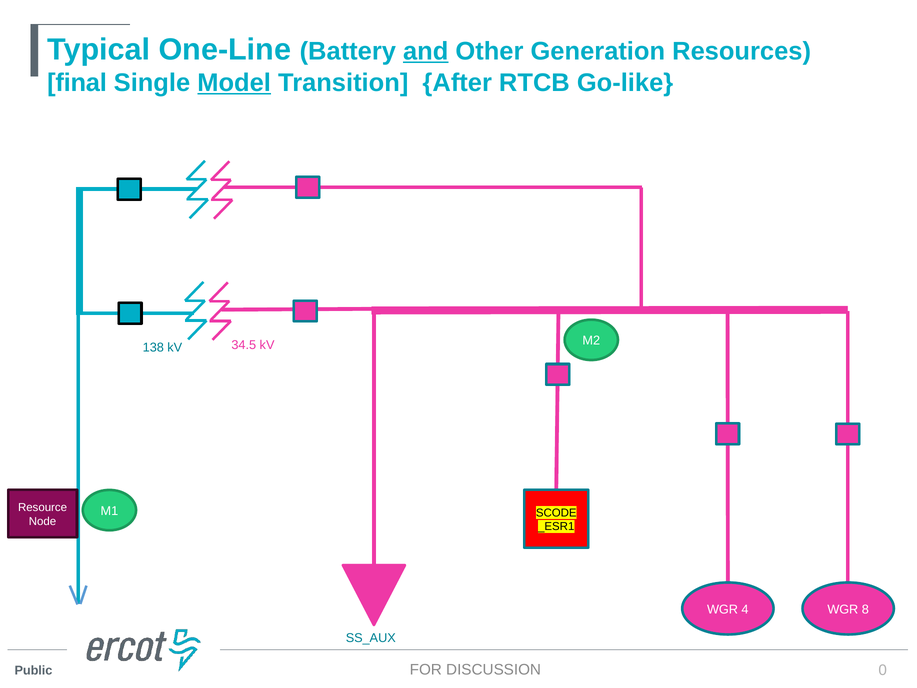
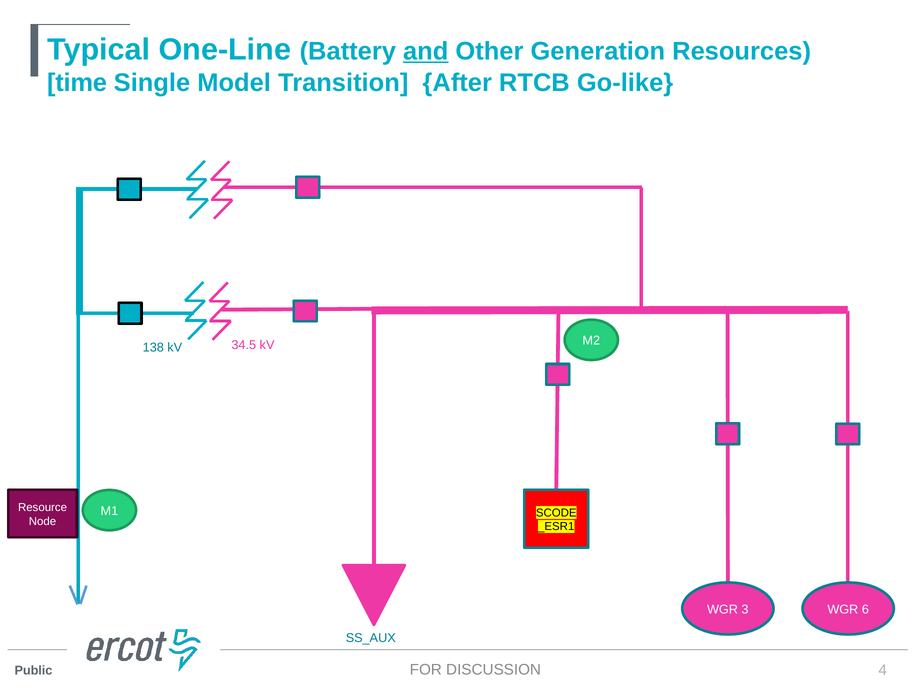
final: final -> time (77, 83)
Model underline: present -> none (234, 83)
4: 4 -> 3 (745, 609)
8: 8 -> 6 (865, 609)
0: 0 -> 4 (883, 670)
